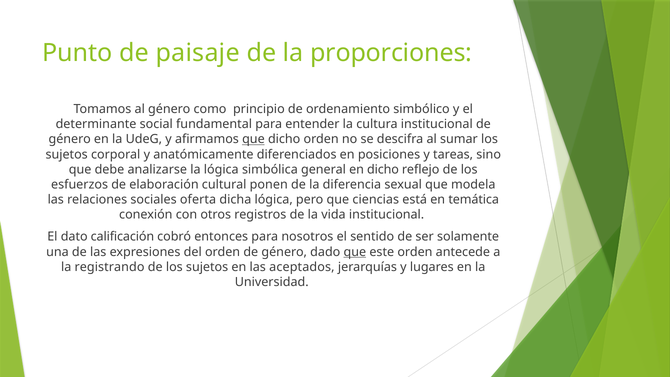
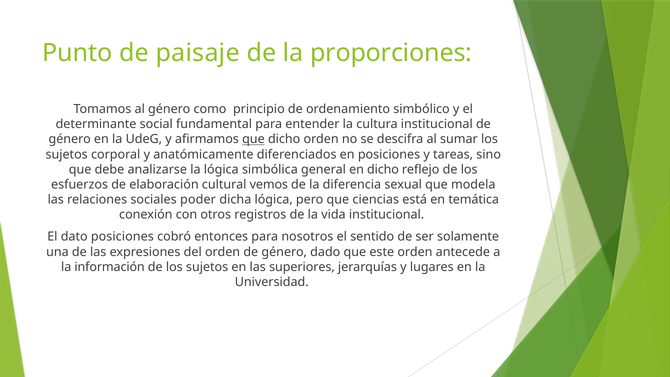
ponen: ponen -> vemos (269, 184)
oferta: oferta -> poder (198, 200)
dato calificación: calificación -> posiciones (122, 237)
que underline: present -> none (355, 252)
registrando: registrando -> información (110, 267)
aceptados: aceptados -> superiores (302, 267)
